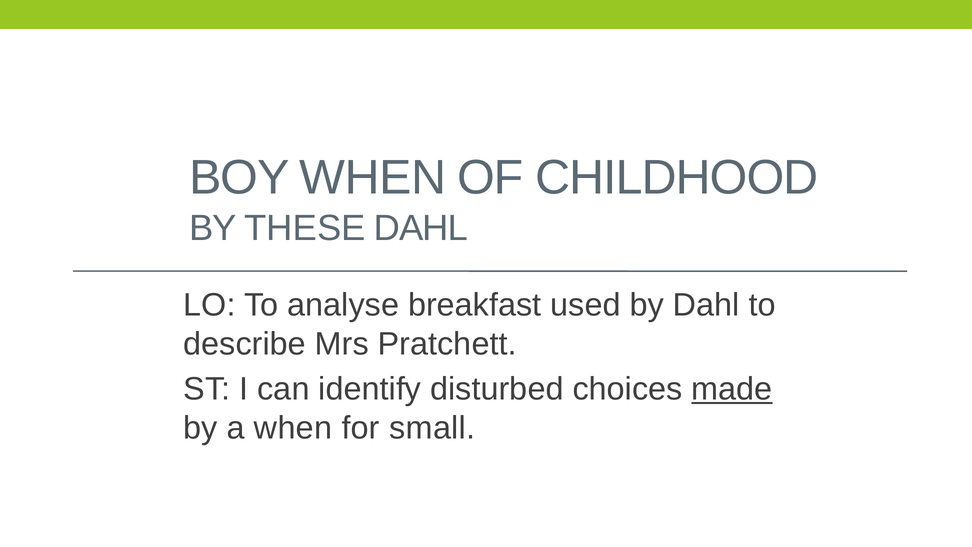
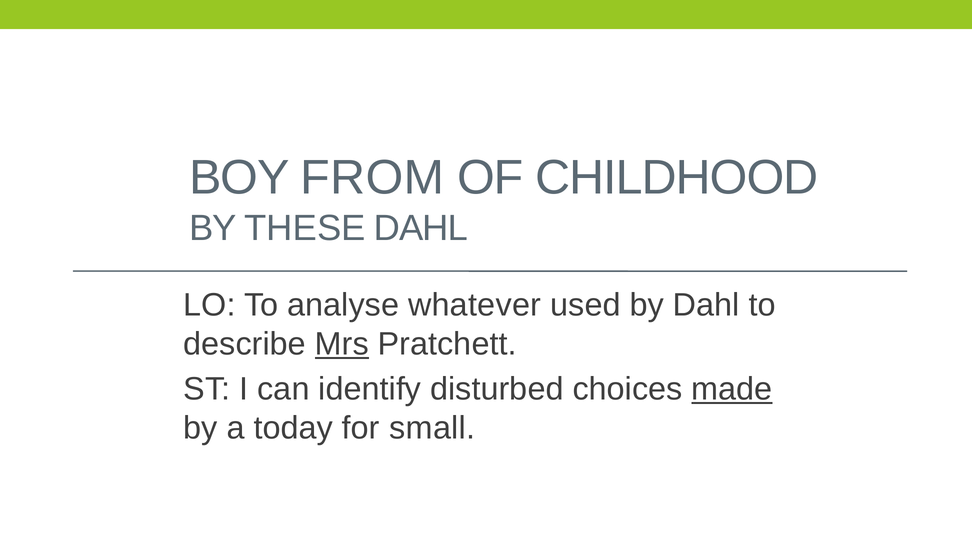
BOY WHEN: WHEN -> FROM (372, 178)
breakfast: breakfast -> whatever (475, 305)
Mrs underline: none -> present (342, 344)
a when: when -> today (293, 428)
